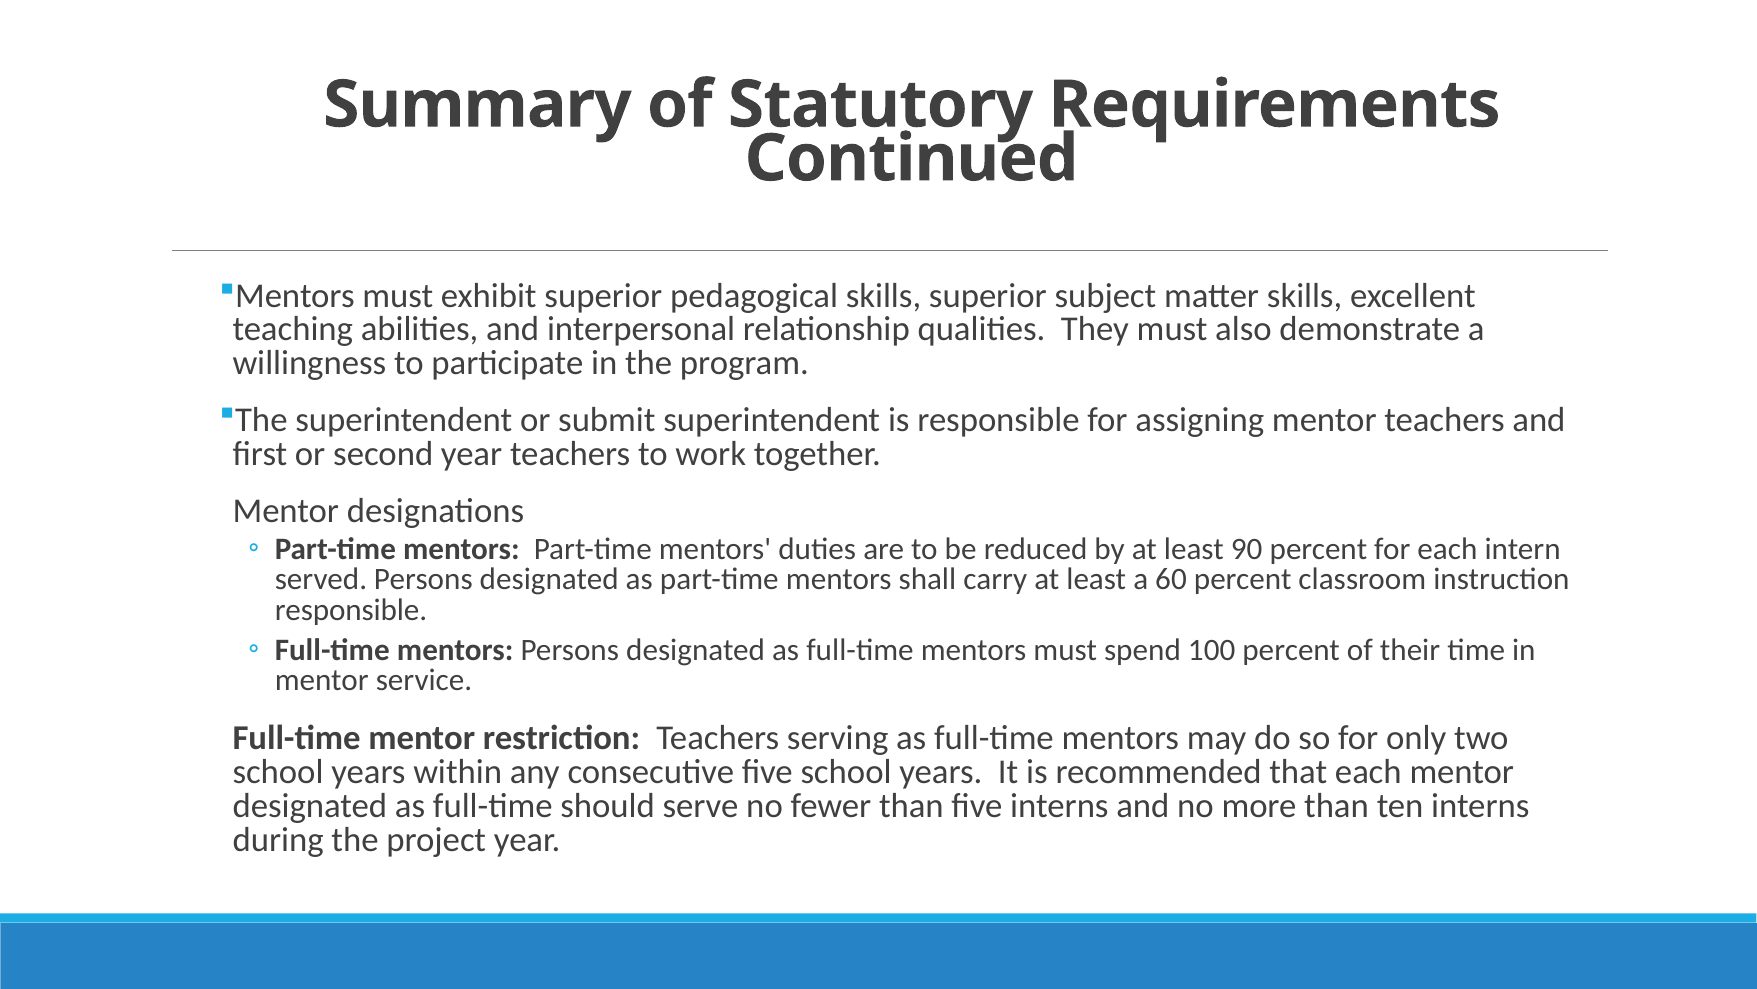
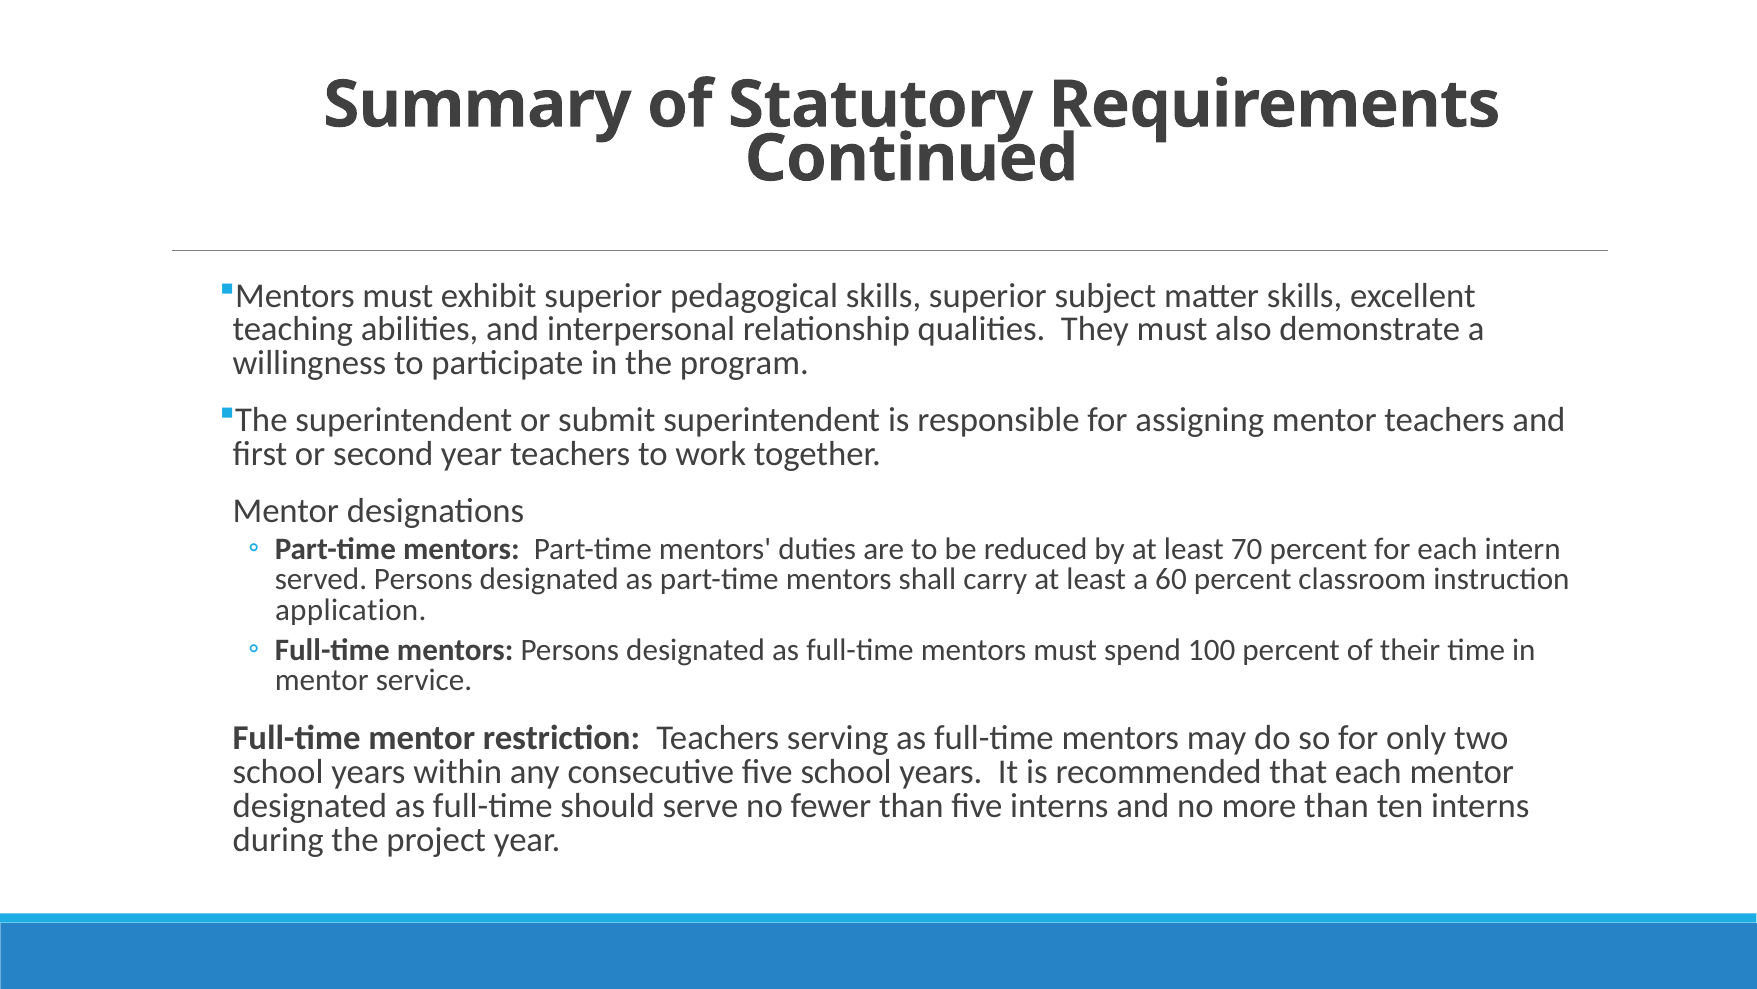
90: 90 -> 70 (1247, 549)
responsible: responsible -> application (351, 610)
